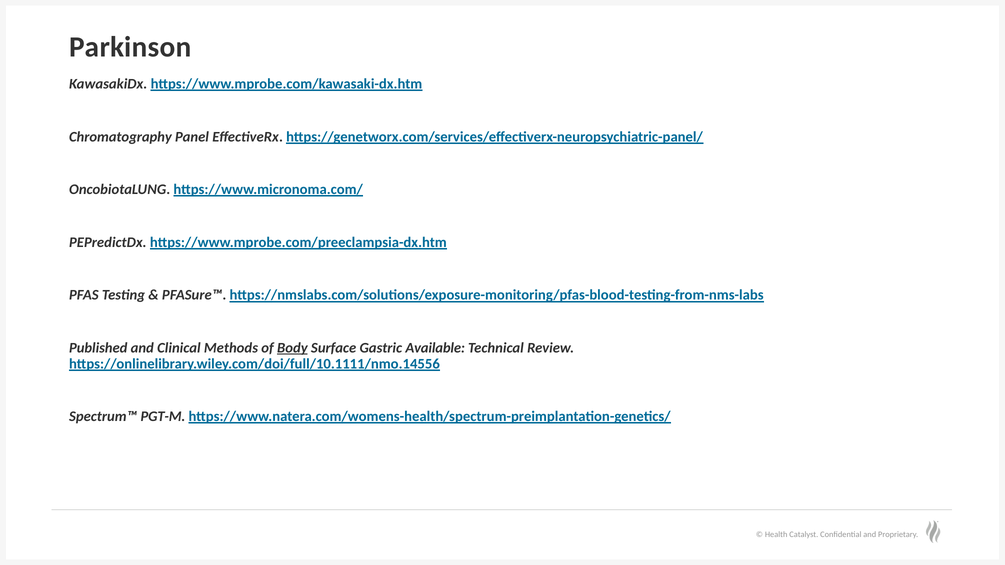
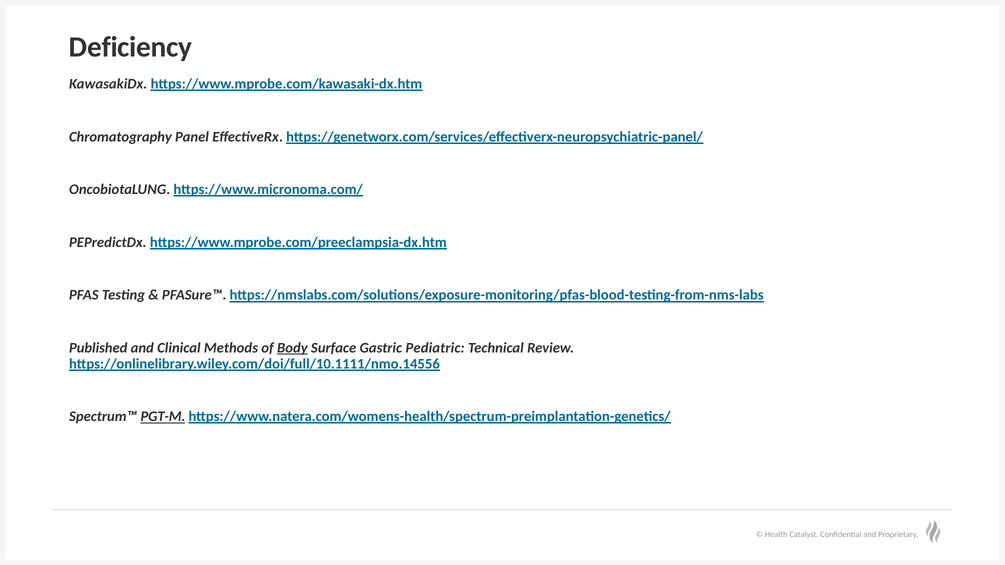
Parkinson: Parkinson -> Deficiency (130, 47)
Available: Available -> Pediatric (435, 348)
PGT-M underline: none -> present (163, 417)
